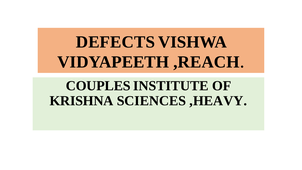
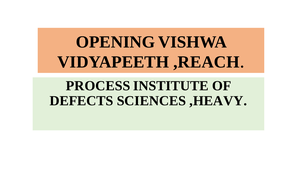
DEFECTS: DEFECTS -> OPENING (115, 42)
COUPLES: COUPLES -> PROCESS (98, 86)
KRISHNA: KRISHNA -> DEFECTS (81, 101)
